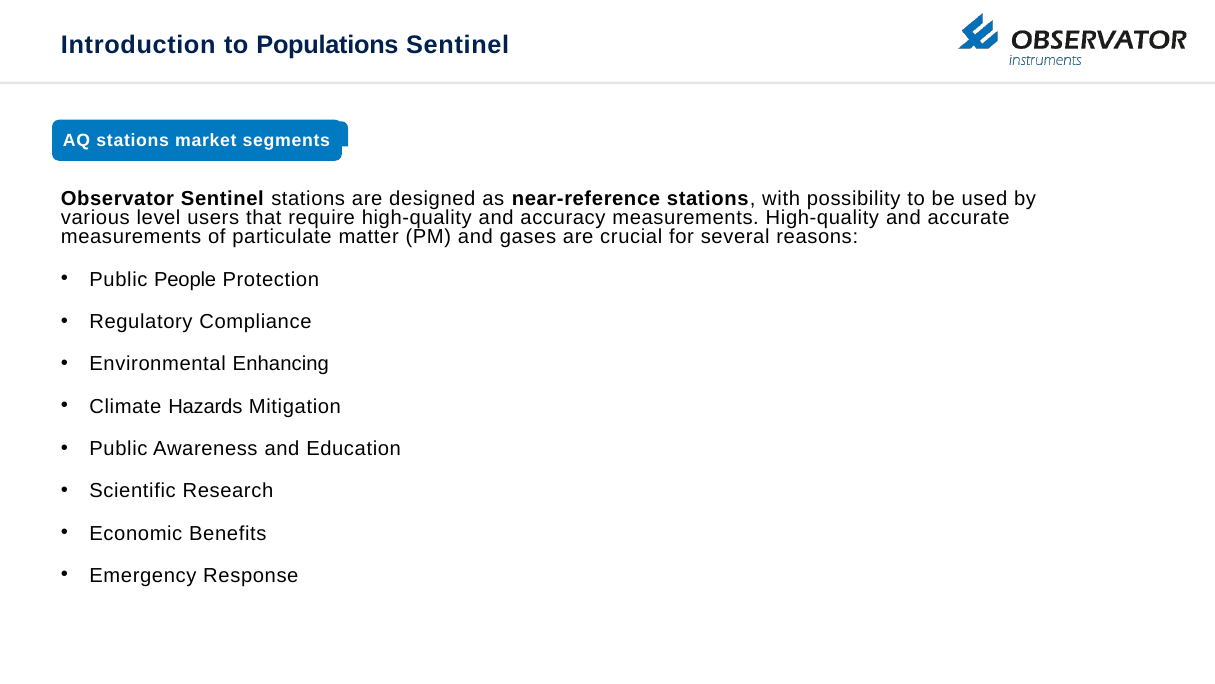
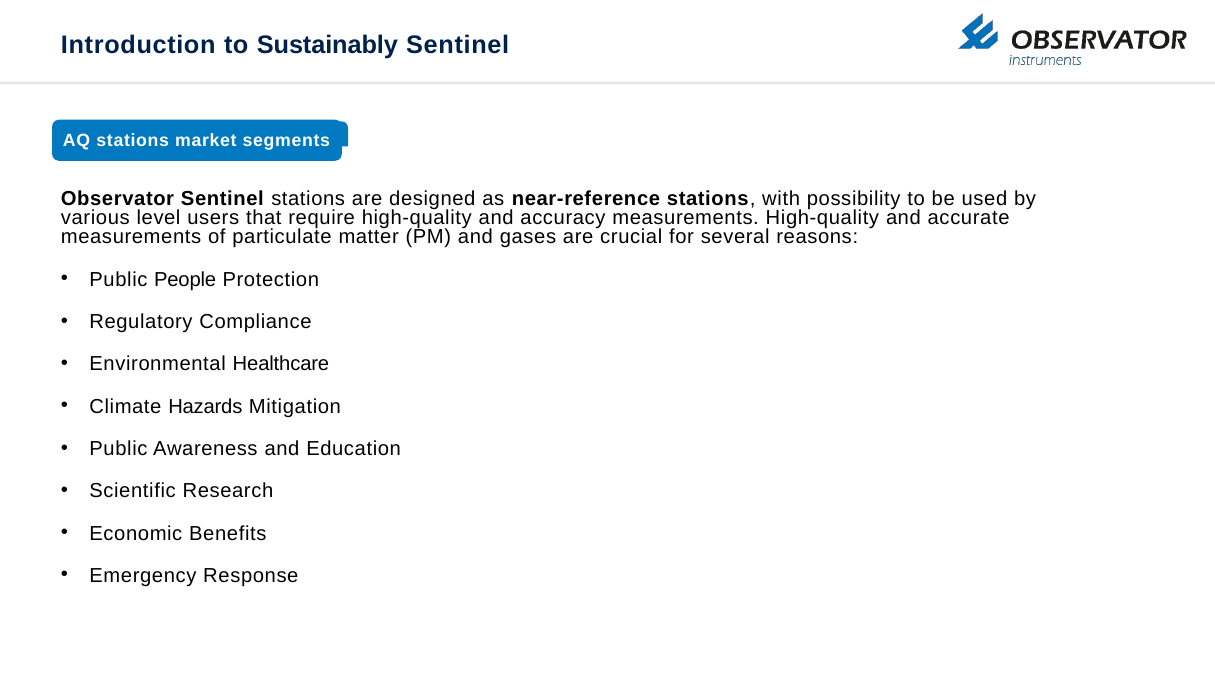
Populations: Populations -> Sustainably (327, 45)
Enhancing: Enhancing -> Healthcare (281, 364)
